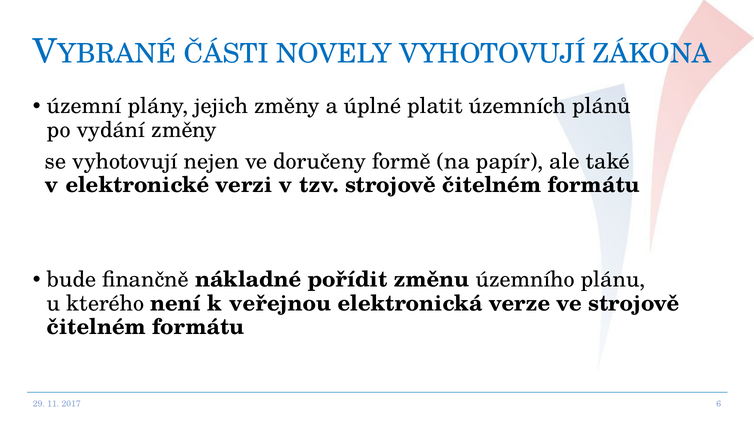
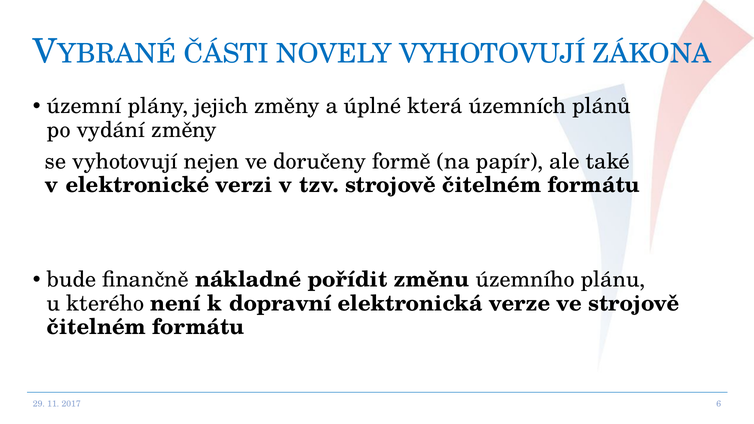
platit: platit -> která (435, 106)
veřejnou: veřejnou -> dopravní (281, 303)
